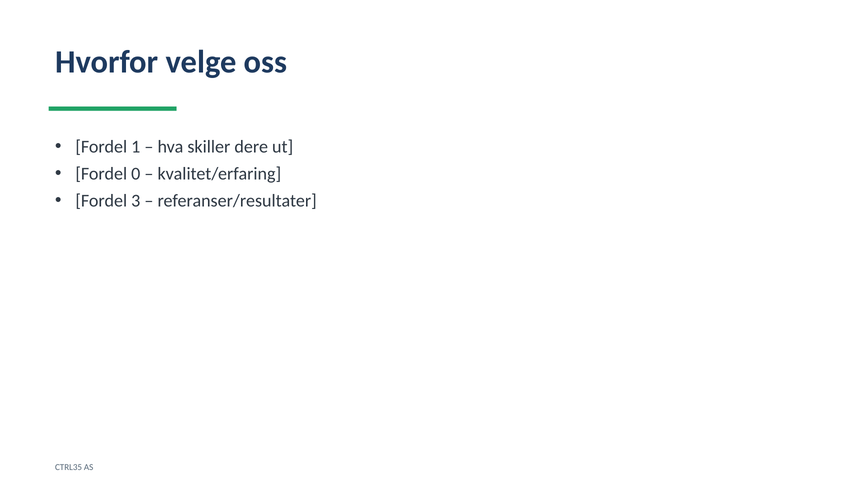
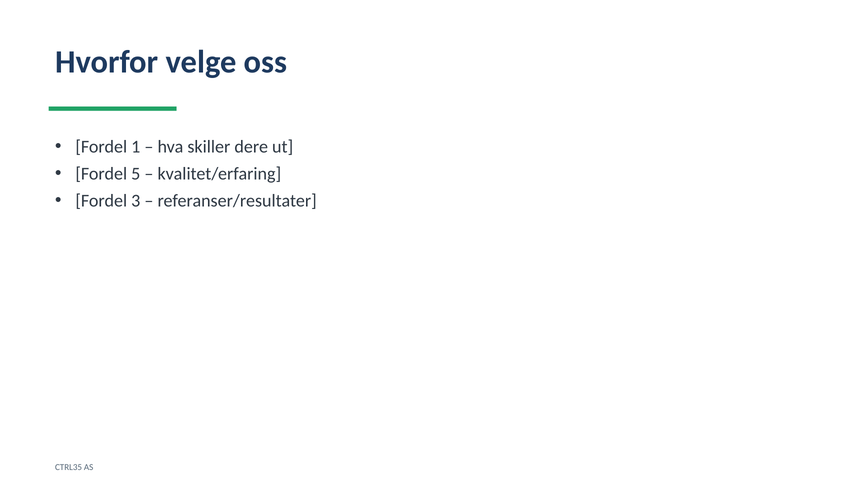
0: 0 -> 5 (136, 174)
